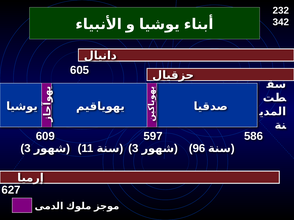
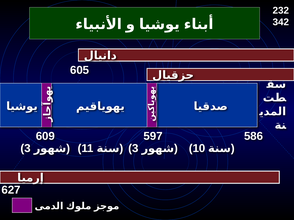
96: 96 -> 10 (197, 149)
